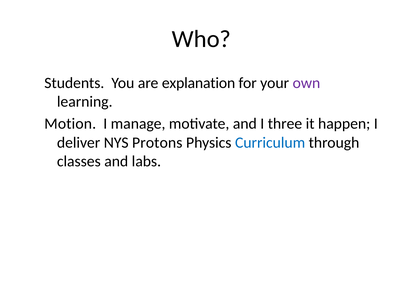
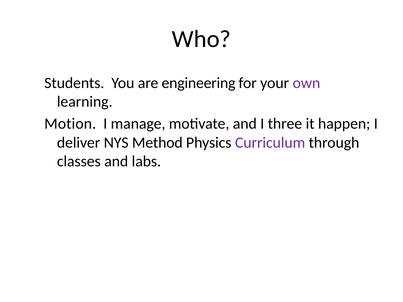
explanation: explanation -> engineering (199, 83)
Protons: Protons -> Method (157, 143)
Curriculum colour: blue -> purple (270, 143)
